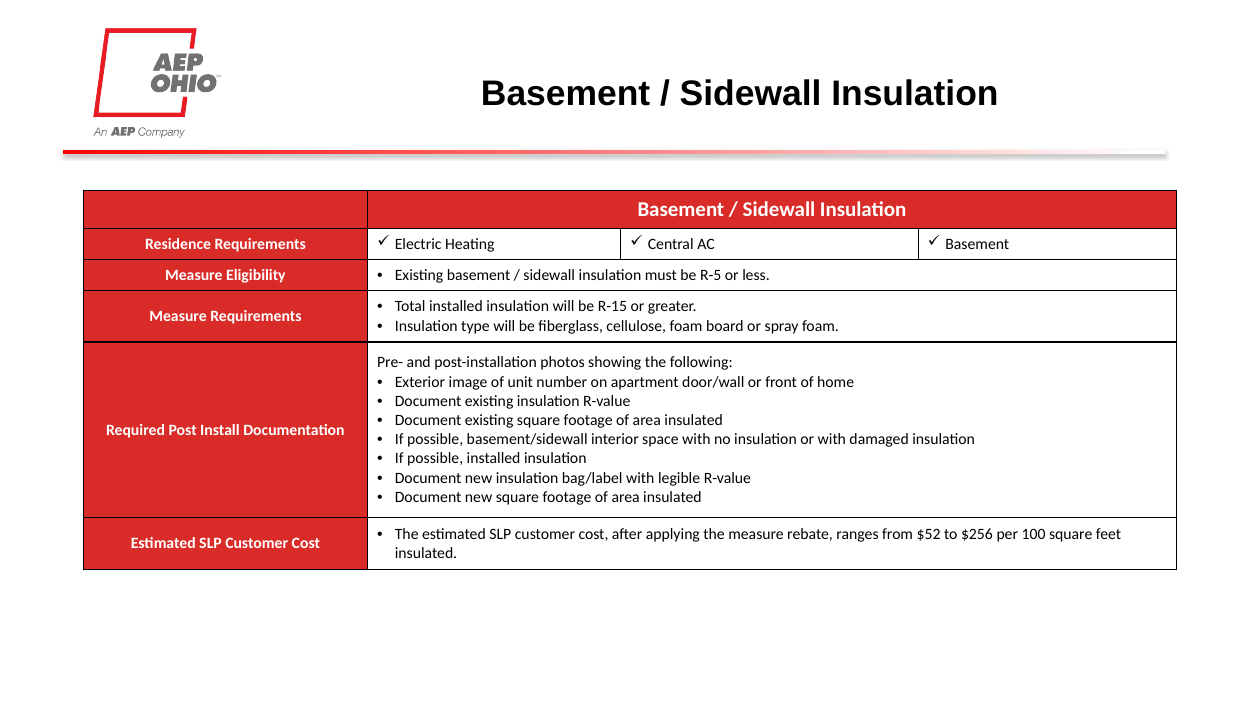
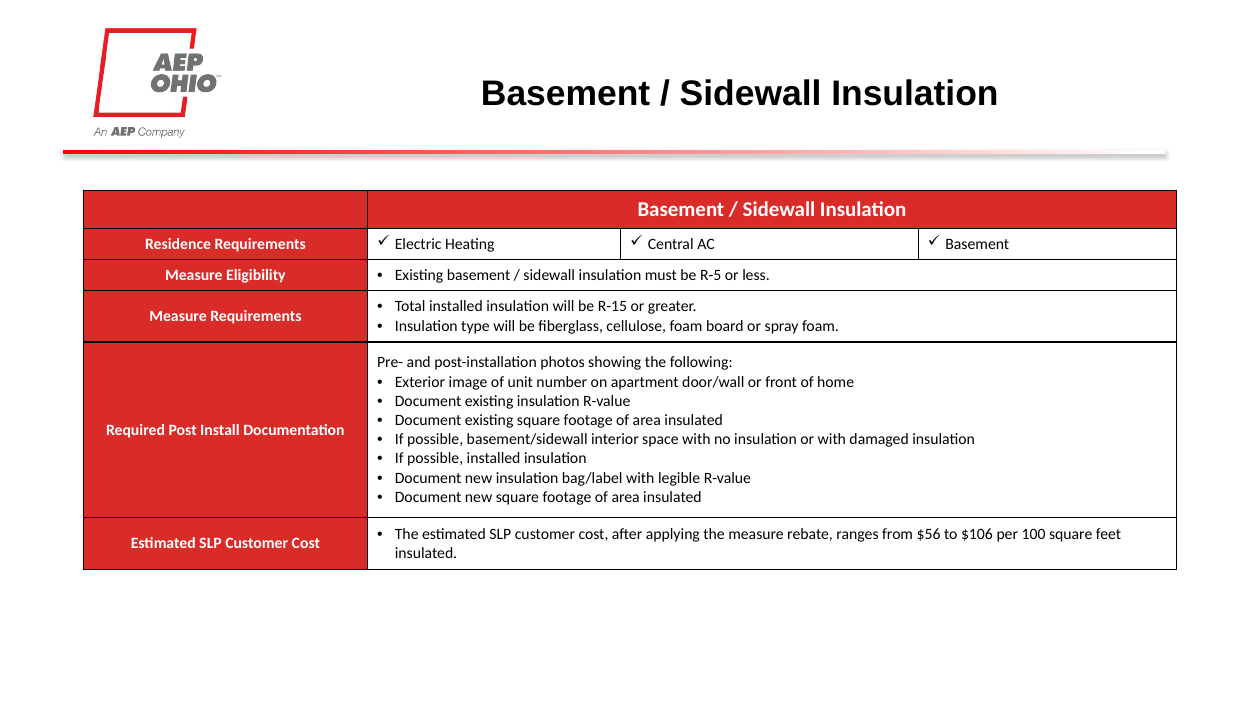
$52: $52 -> $56 (929, 534)
$256: $256 -> $106 (977, 534)
